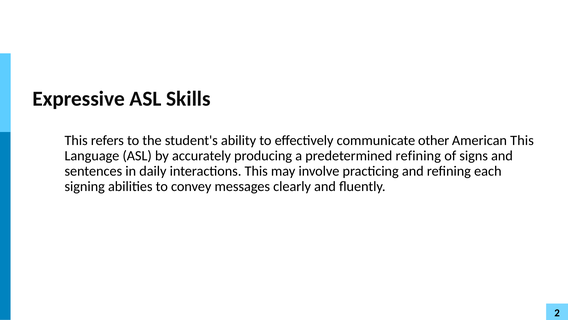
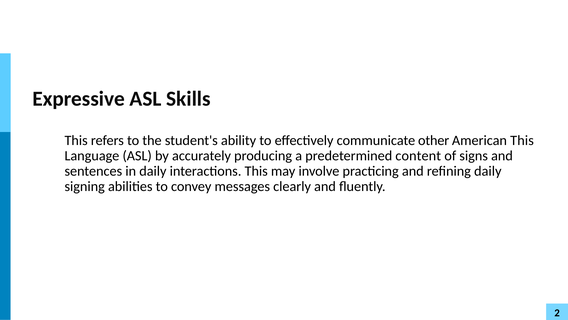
predetermined refining: refining -> content (418, 156)
refining each: each -> daily (488, 171)
